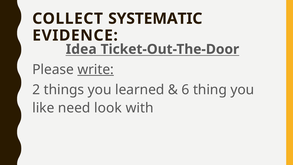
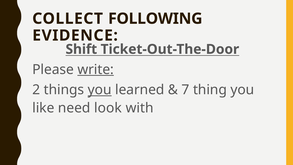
SYSTEMATIC: SYSTEMATIC -> FOLLOWING (155, 19)
Idea: Idea -> Shift (81, 49)
you underline: none -> present (100, 90)
6: 6 -> 7 (186, 90)
